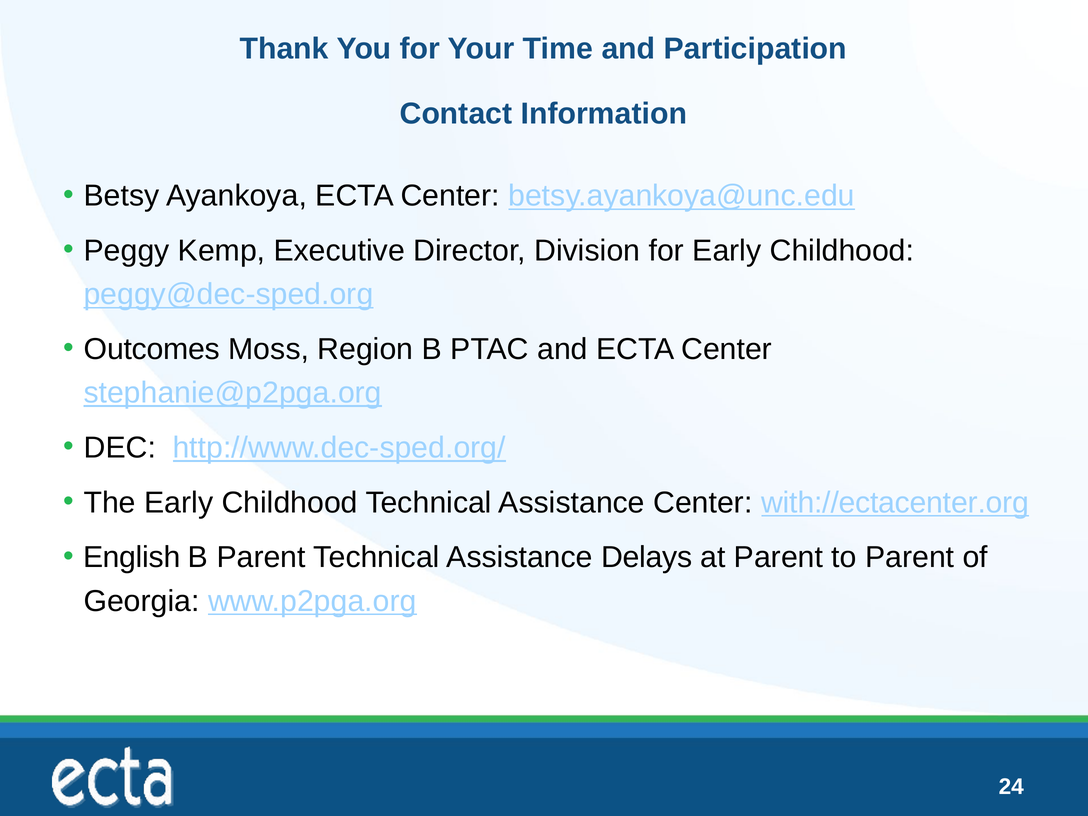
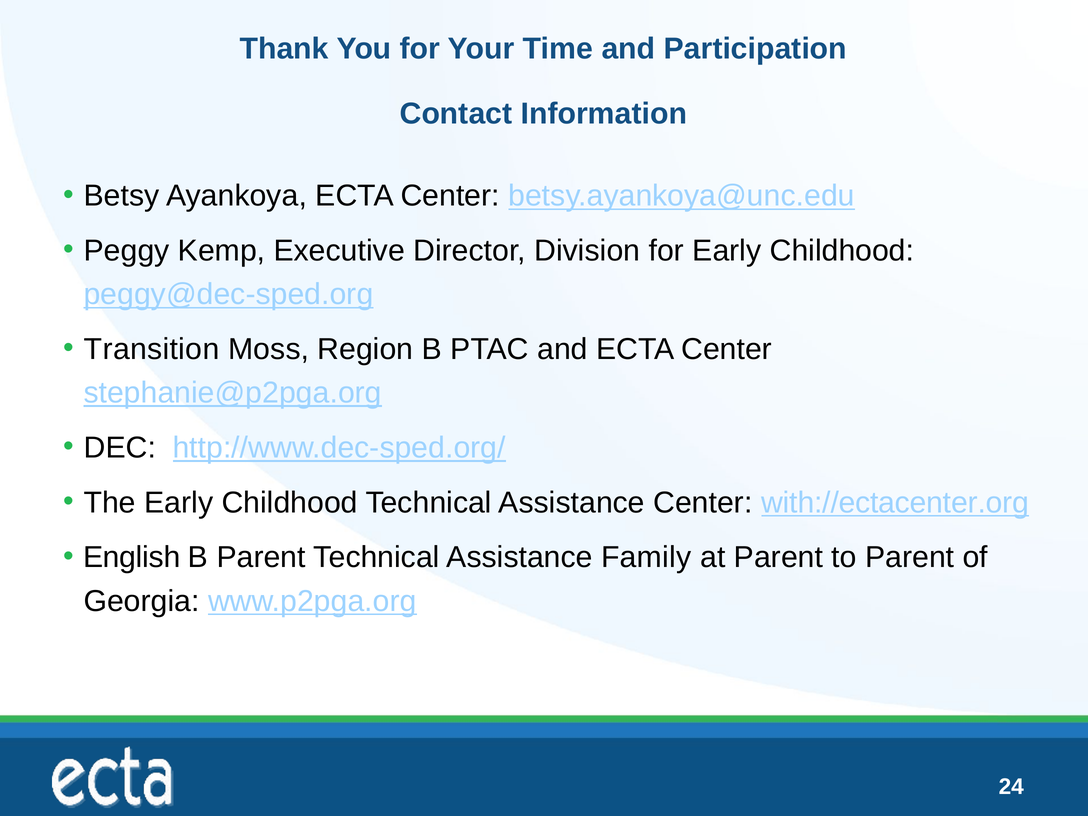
Outcomes: Outcomes -> Transition (152, 349)
Delays: Delays -> Family (646, 557)
